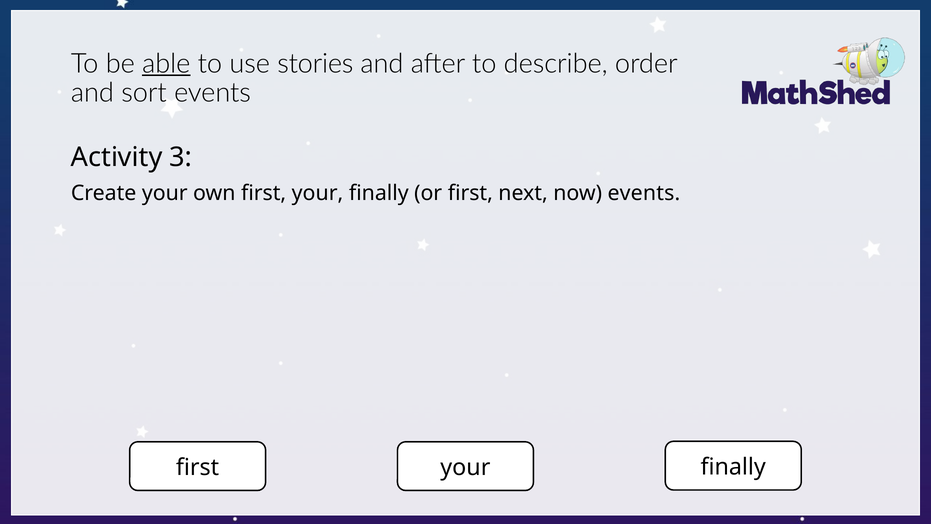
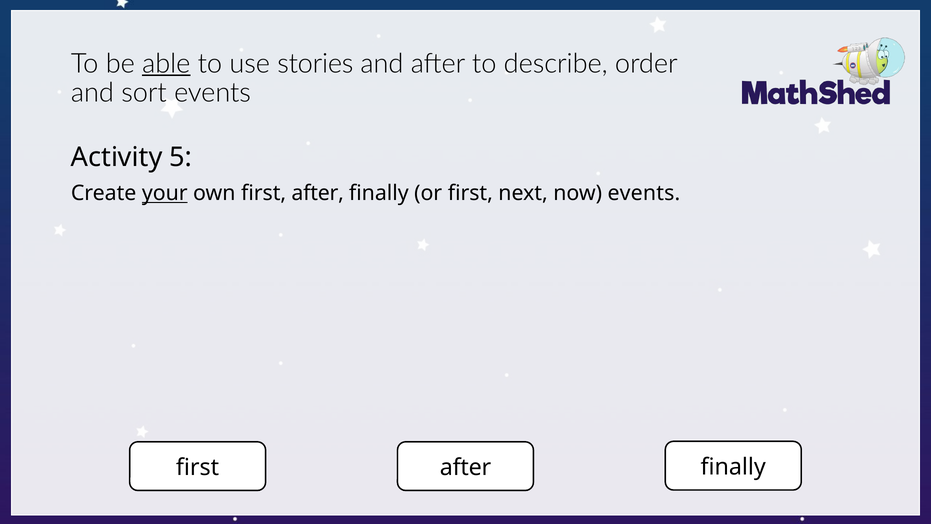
3: 3 -> 5 (181, 157)
your underline: none -> present (165, 193)
own first your: your -> after (318, 193)
your: your -> after (466, 467)
